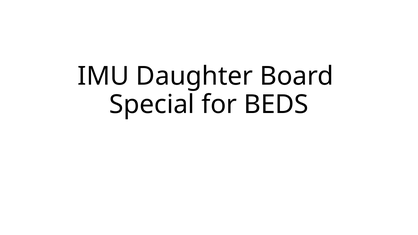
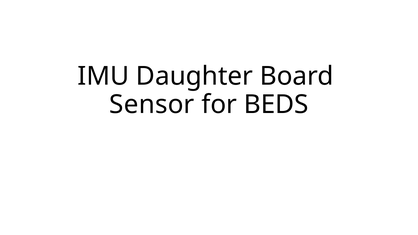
Special: Special -> Sensor (152, 104)
